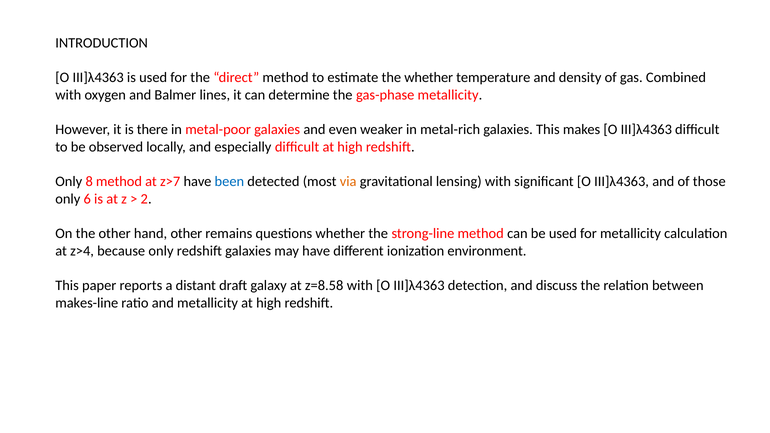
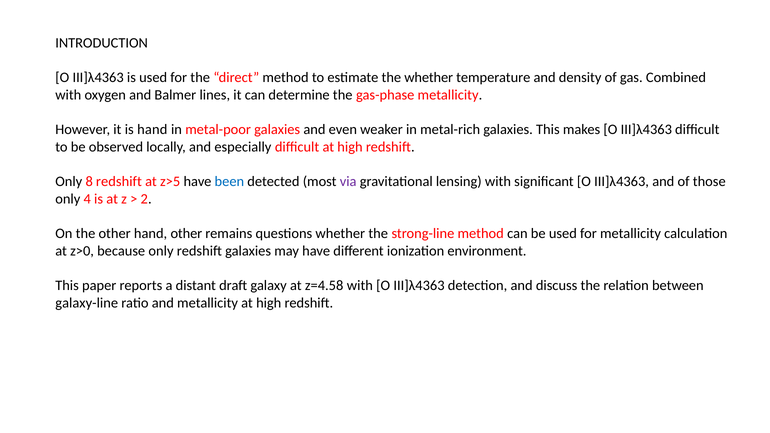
is there: there -> hand (152, 130)
8 method: method -> redshift (119, 182)
z>7: z>7 -> z>5 (170, 182)
via colour: orange -> purple (348, 182)
6: 6 -> 4 (87, 199)
z>4: z>4 -> z>0 (82, 251)
z=8.58: z=8.58 -> z=4.58 (324, 286)
makes-line: makes-line -> galaxy-line (87, 303)
